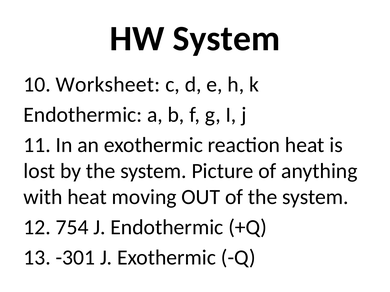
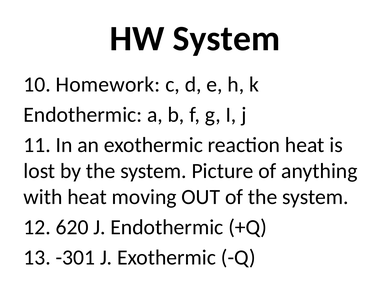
Worksheet: Worksheet -> Homework (108, 85)
754: 754 -> 620 (72, 228)
